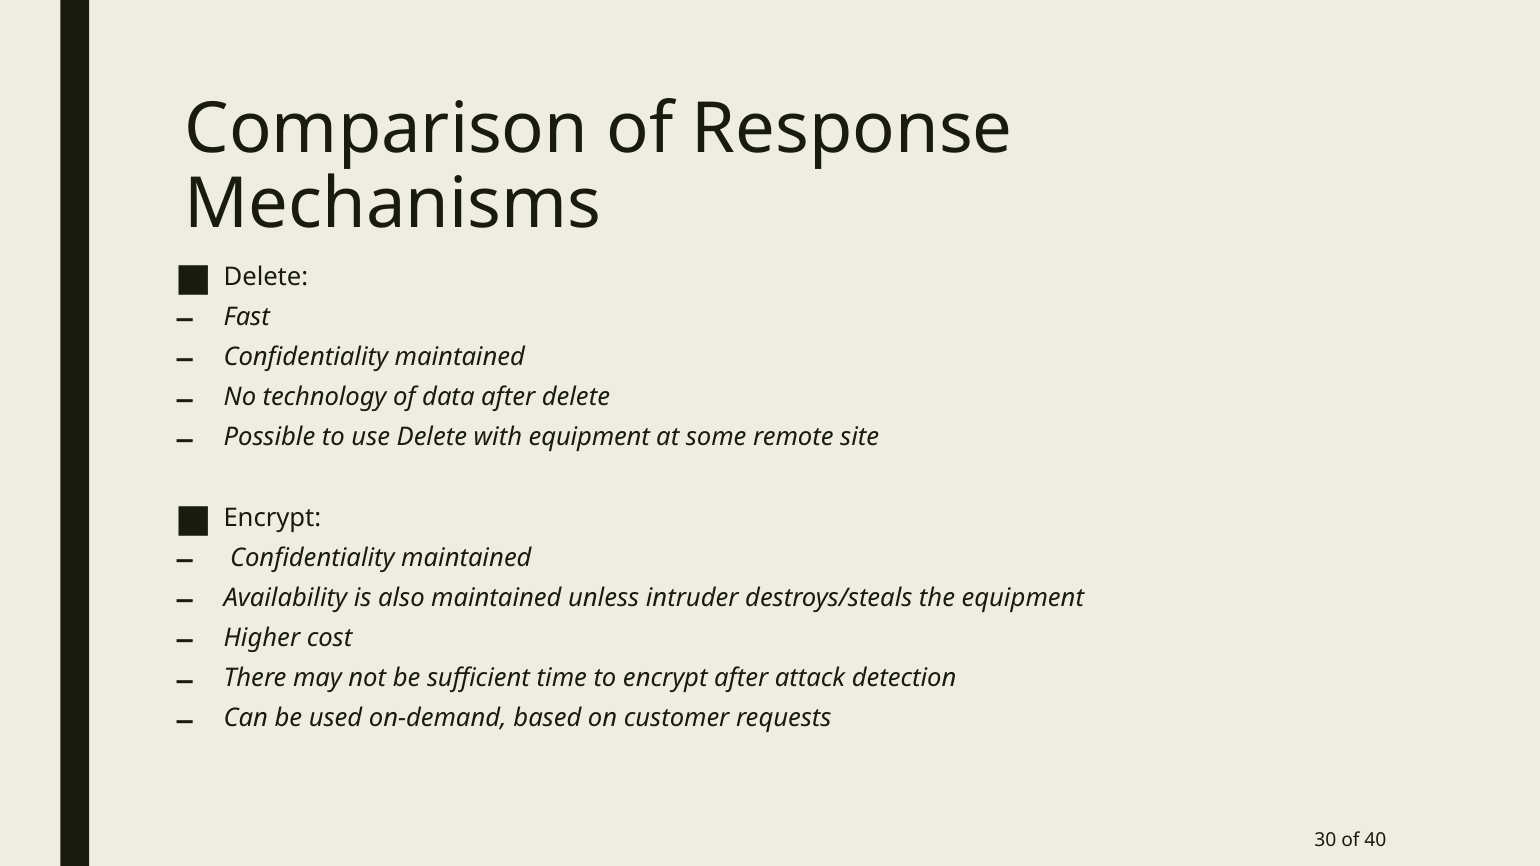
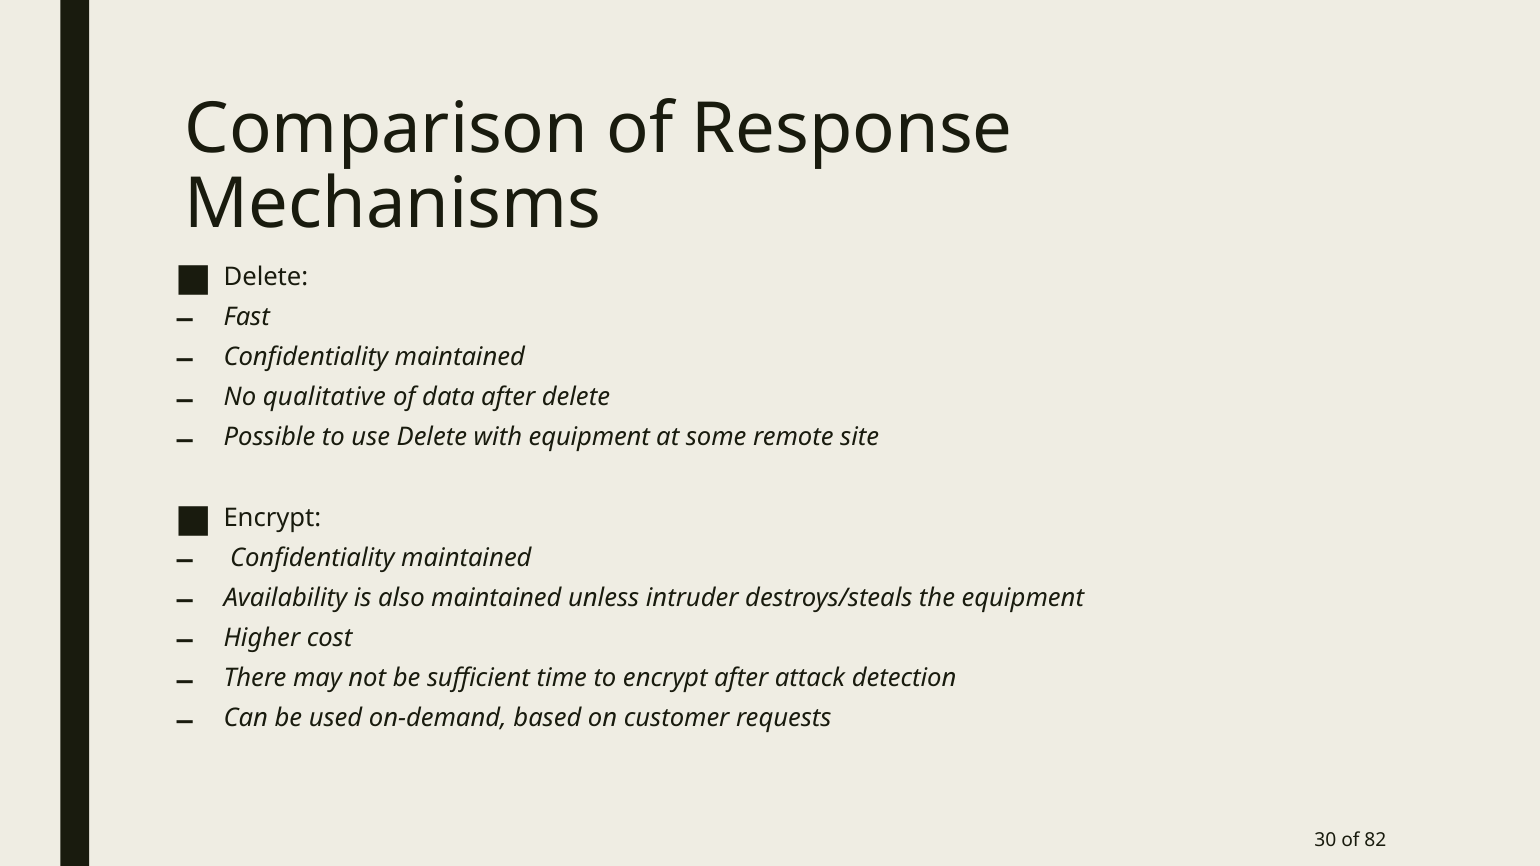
technology: technology -> qualitative (324, 397)
40: 40 -> 82 (1375, 840)
